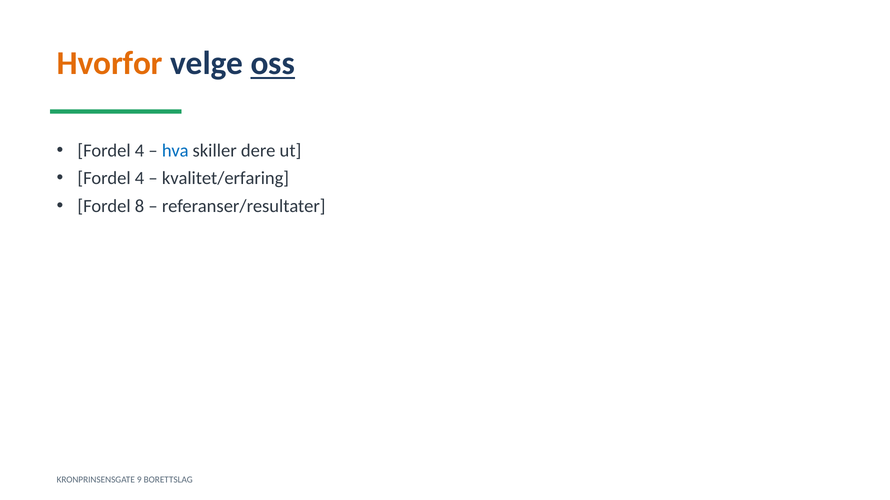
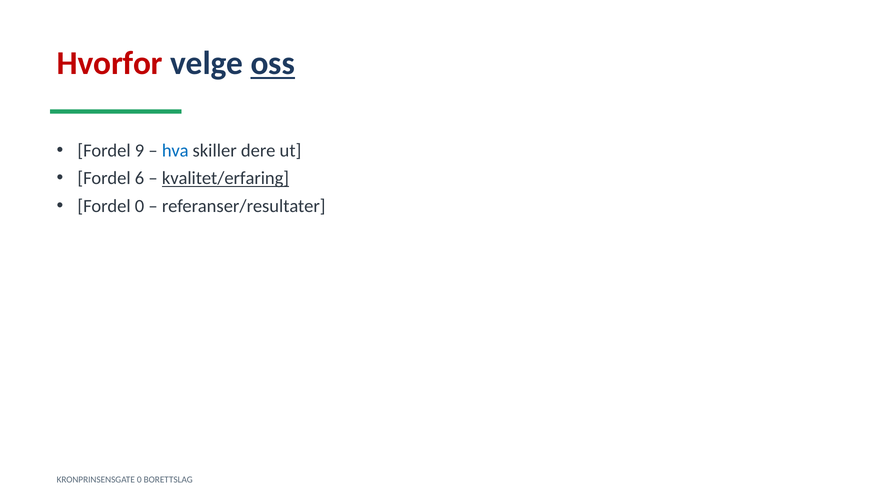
Hvorfor colour: orange -> red (110, 64)
4: 4 -> 9 (140, 151)
4: 4 -> 6 (140, 179)
kvalitet/erfaring underline: none -> present (225, 179)
Fordel 8: 8 -> 0 (140, 206)
KRONPRINSENSGATE 9: 9 -> 0 (139, 480)
